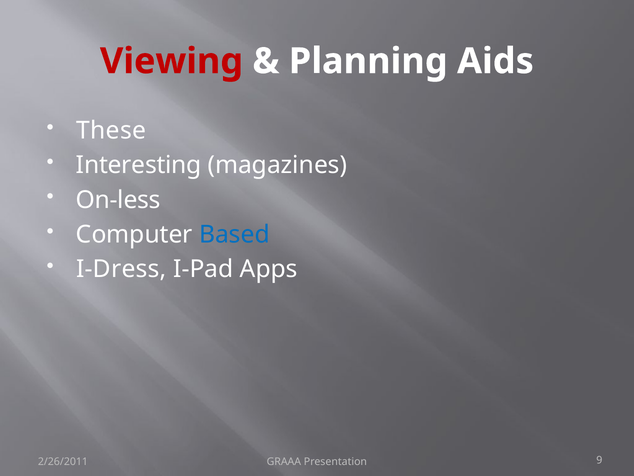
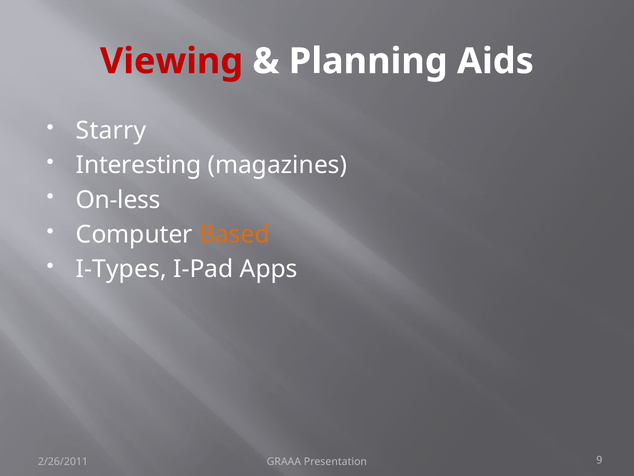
These: These -> Starry (111, 131)
Based colour: blue -> orange (234, 234)
I-Dress: I-Dress -> I-Types (121, 269)
